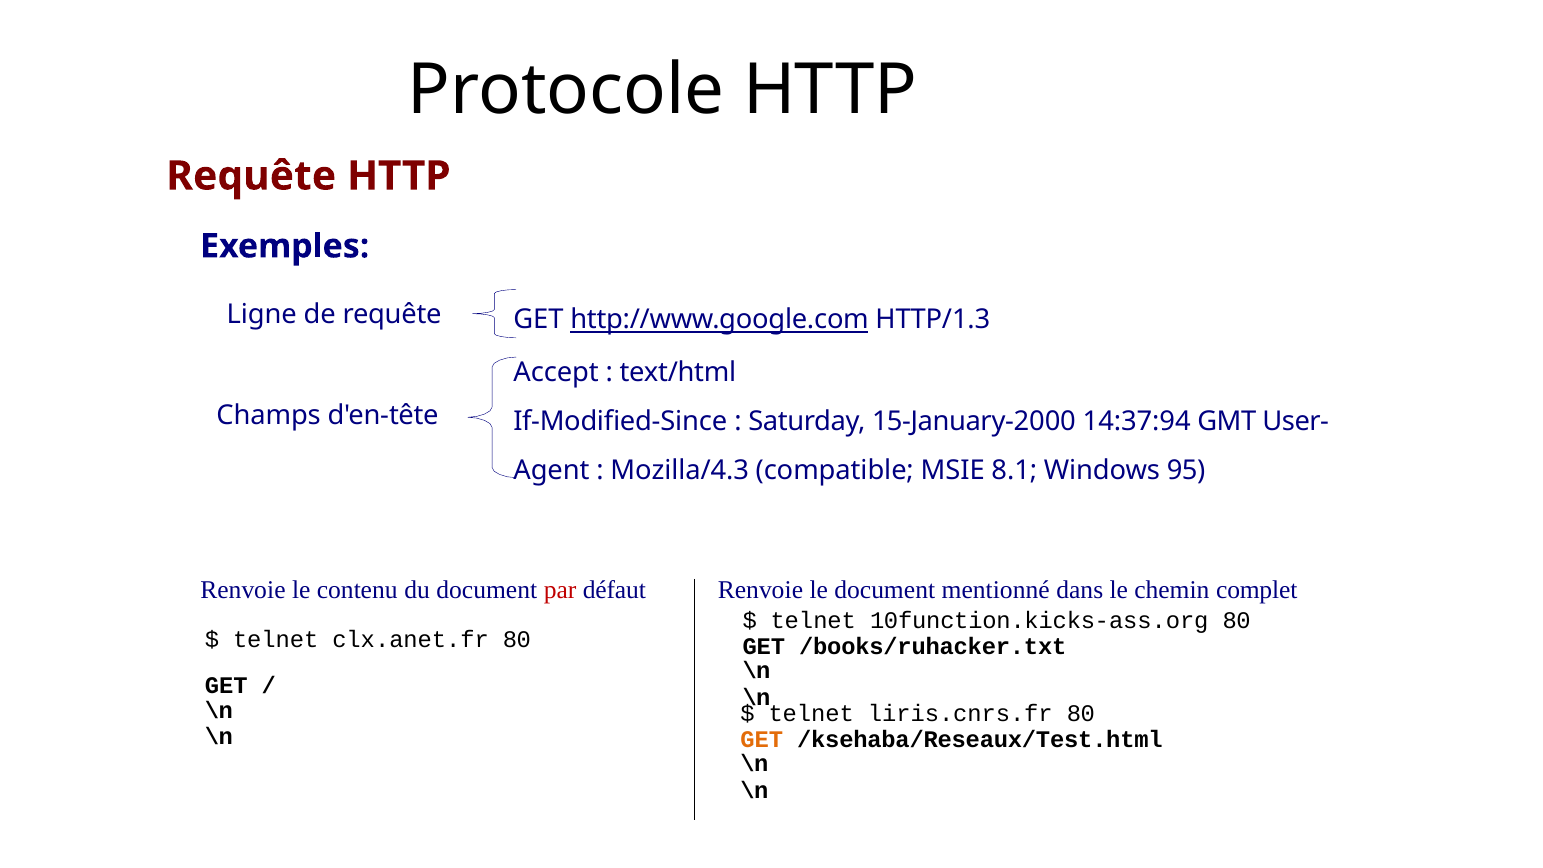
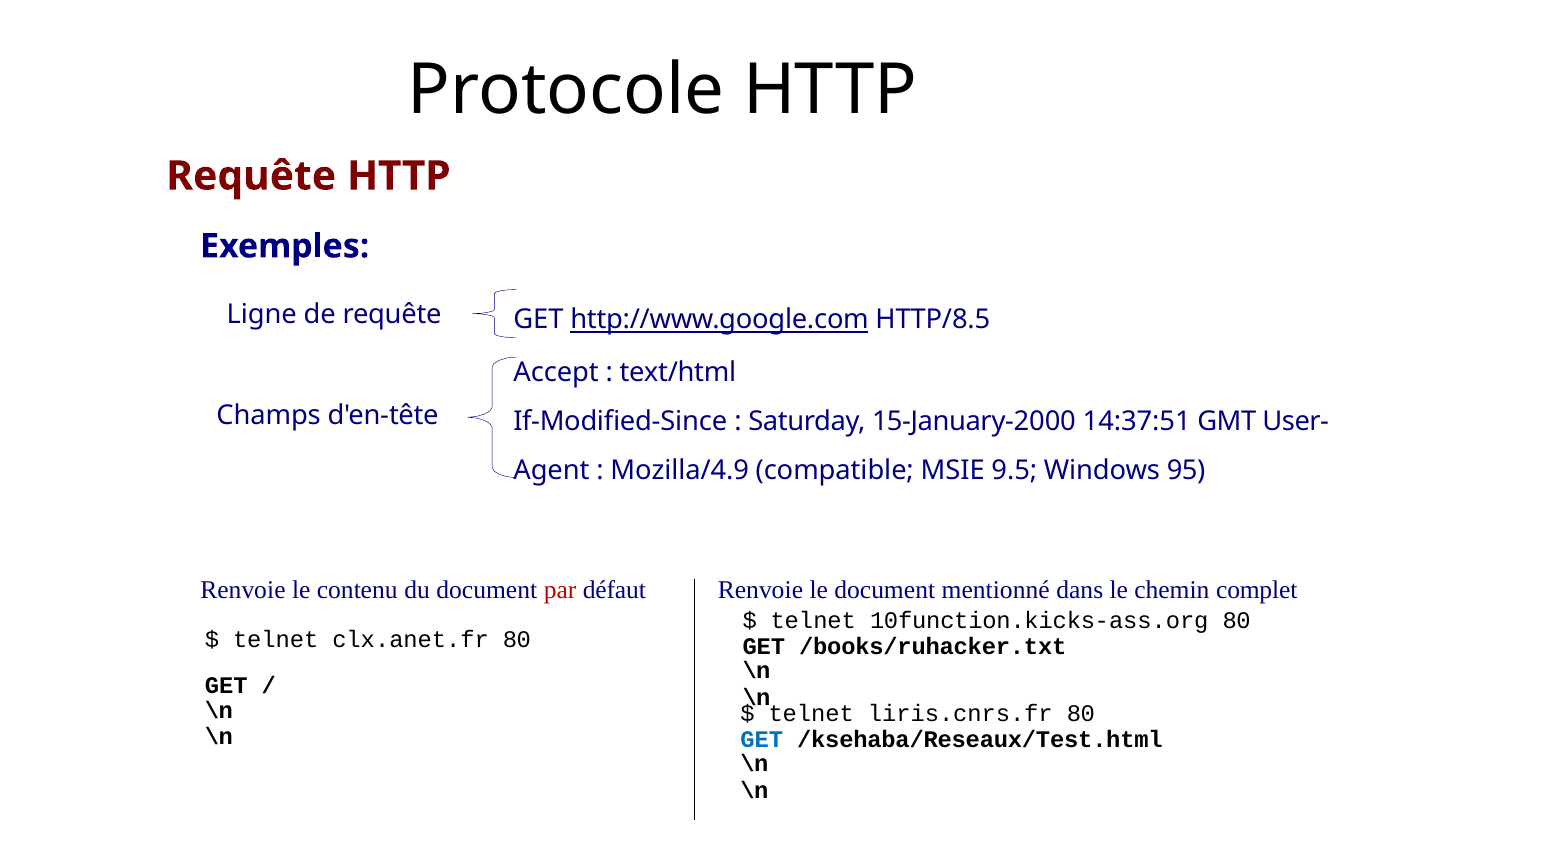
HTTP/1.3: HTTP/1.3 -> HTTP/8.5 (933, 319)
14:37:94: 14:37:94 -> 14:37:51 (1137, 422)
Mozilla/4.3: Mozilla/4.3 -> Mozilla/4.9 (680, 471)
8.1: 8.1 -> 9.5 (1014, 471)
GET colour: orange -> blue (762, 740)
